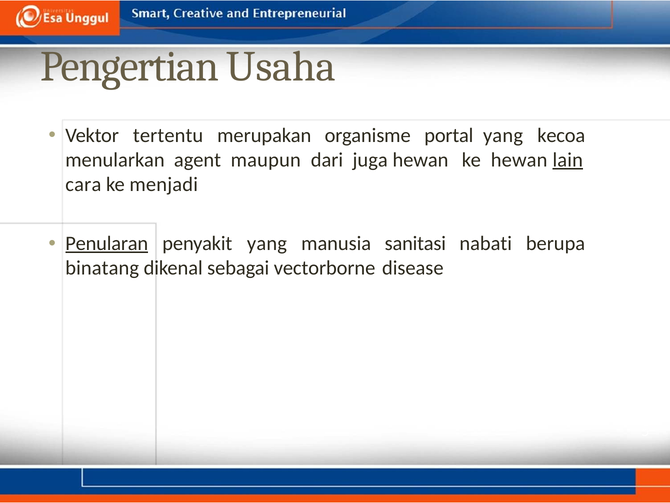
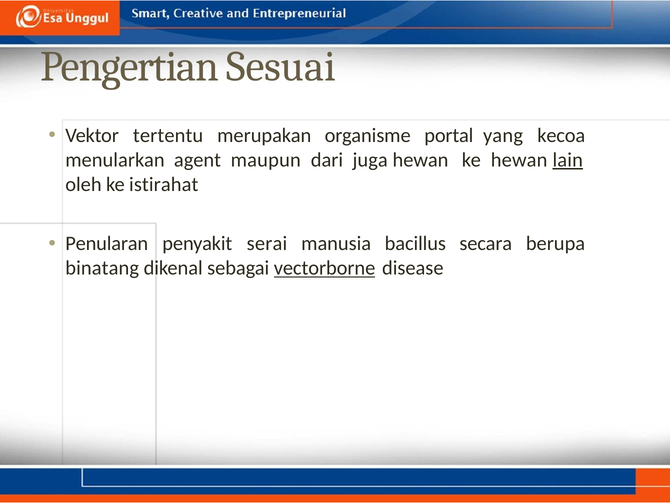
Usaha: Usaha -> Sesuai (281, 67)
cara: cara -> oleh (83, 184)
menjadi: menjadi -> istirahat (164, 184)
Penularan underline: present -> none (107, 243)
penyakit yang: yang -> serai (267, 243)
sanitasi: sanitasi -> bacillus (415, 243)
nabati: nabati -> secara (486, 243)
vectorborne underline: none -> present (325, 268)
